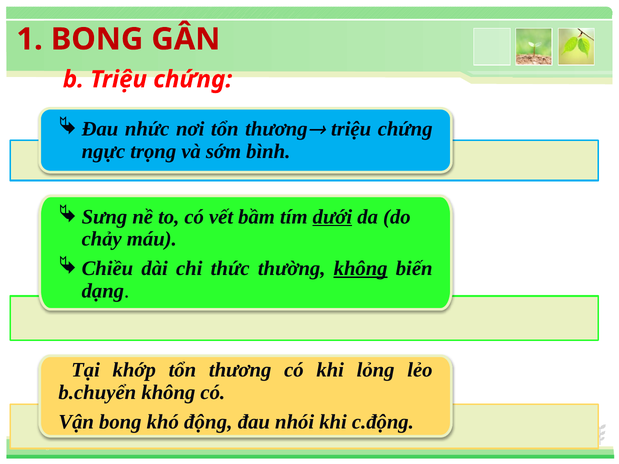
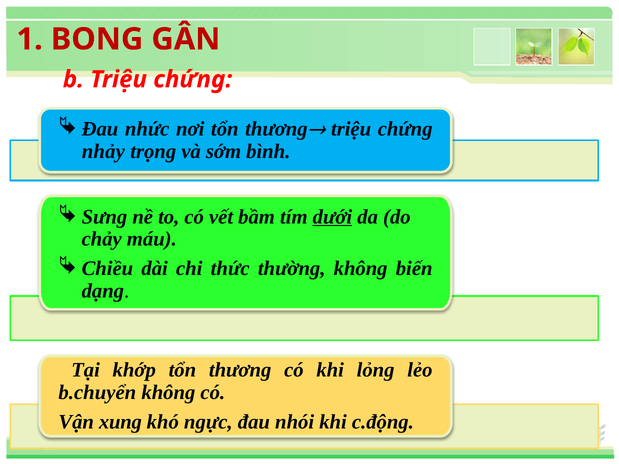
ngực: ngực -> nhảy (103, 151)
không underline: present -> none (361, 269)
bong: bong -> xung (120, 422)
động: động -> ngực (208, 422)
